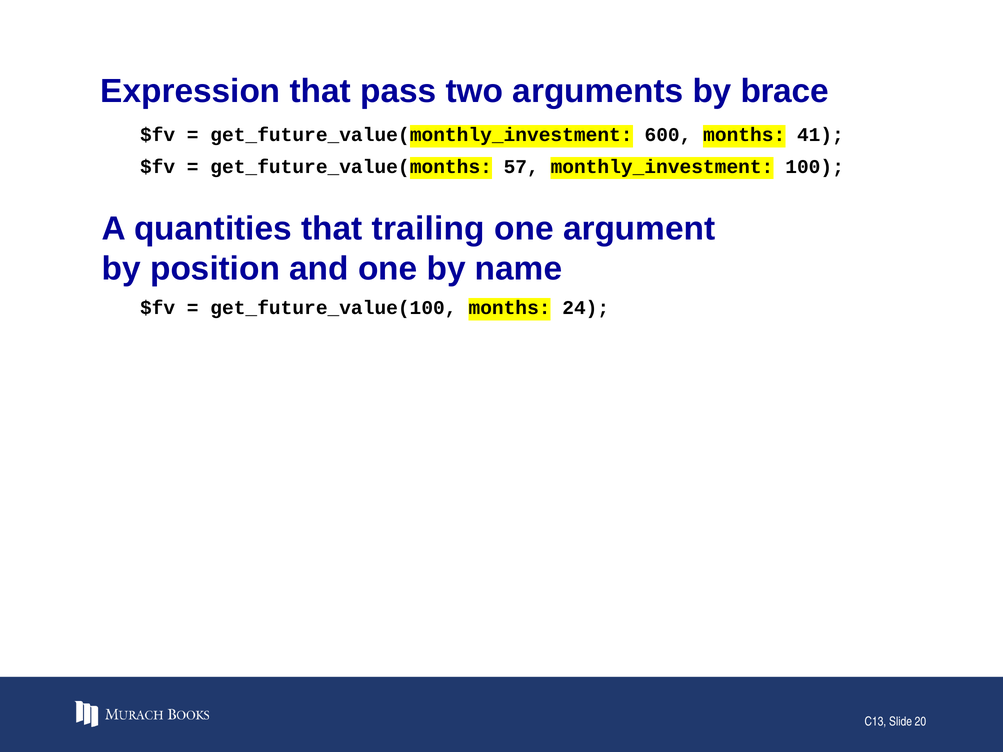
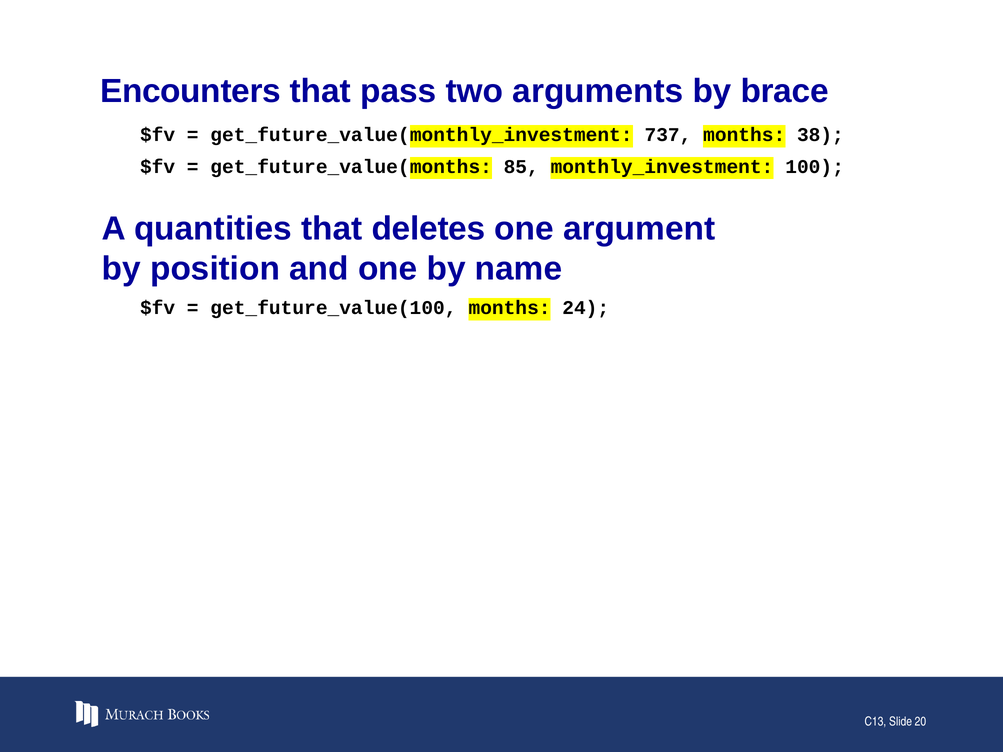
Expression: Expression -> Encounters (190, 91)
600: 600 -> 737 (668, 135)
41: 41 -> 38 (820, 135)
57: 57 -> 85 (521, 167)
trailing: trailing -> deletes (429, 229)
